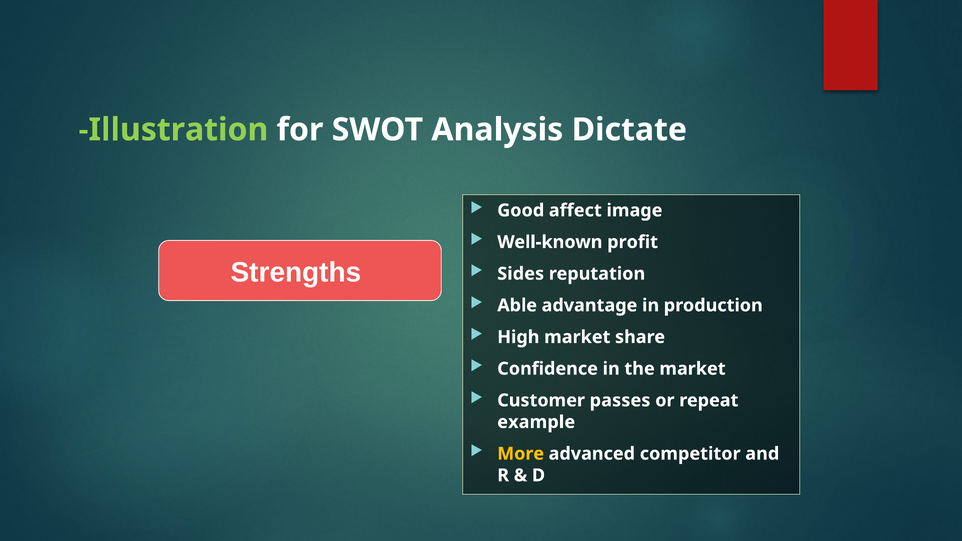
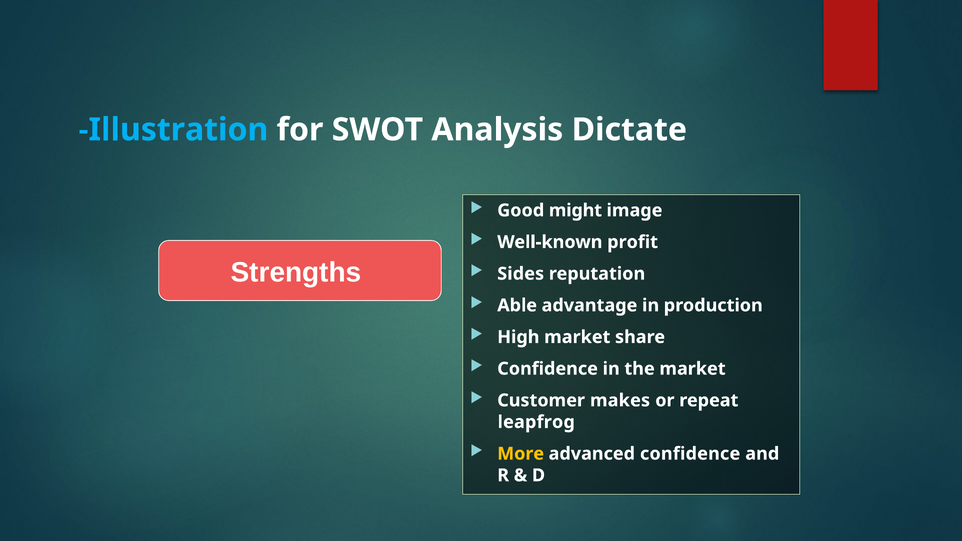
Illustration colour: light green -> light blue (173, 130)
affect: affect -> might (575, 210)
passes: passes -> makes (620, 400)
example: example -> leapfrog (536, 422)
advanced competitor: competitor -> confidence (690, 454)
